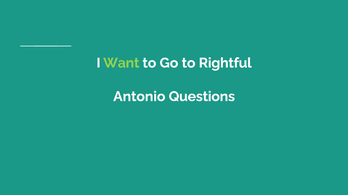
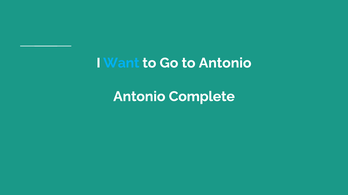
Want colour: light green -> light blue (121, 63)
to Rightful: Rightful -> Antonio (225, 63)
Questions: Questions -> Complete (202, 97)
